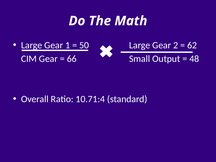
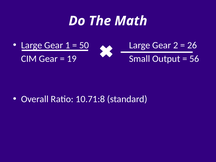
62: 62 -> 26 (192, 45)
66: 66 -> 19 (72, 59)
48: 48 -> 56 (194, 59)
10.71:4: 10.71:4 -> 10.71:8 (90, 99)
